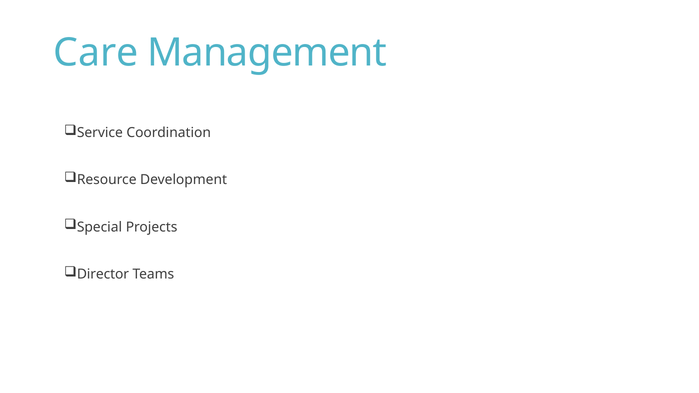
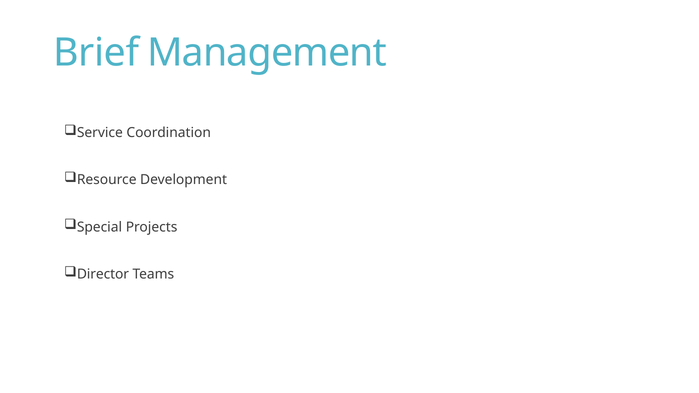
Care: Care -> Brief (96, 53)
